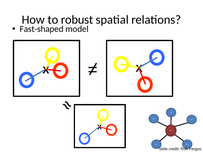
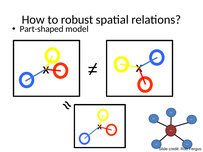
Fast-shaped: Fast-shaped -> Part-shaped (42, 29)
